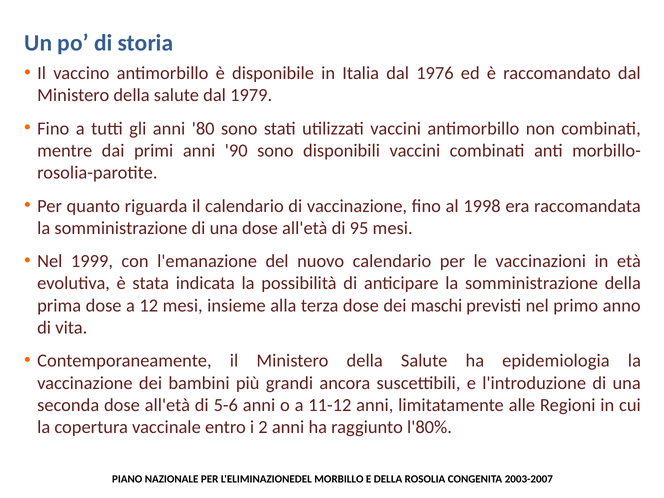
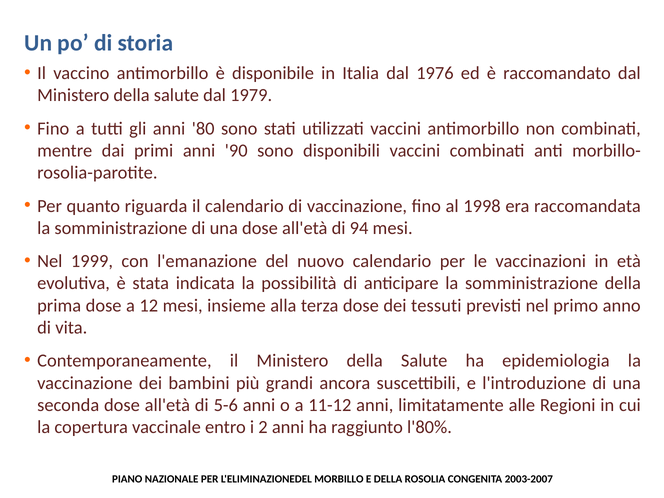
95: 95 -> 94 (359, 228)
maschi: maschi -> tessuti (436, 306)
